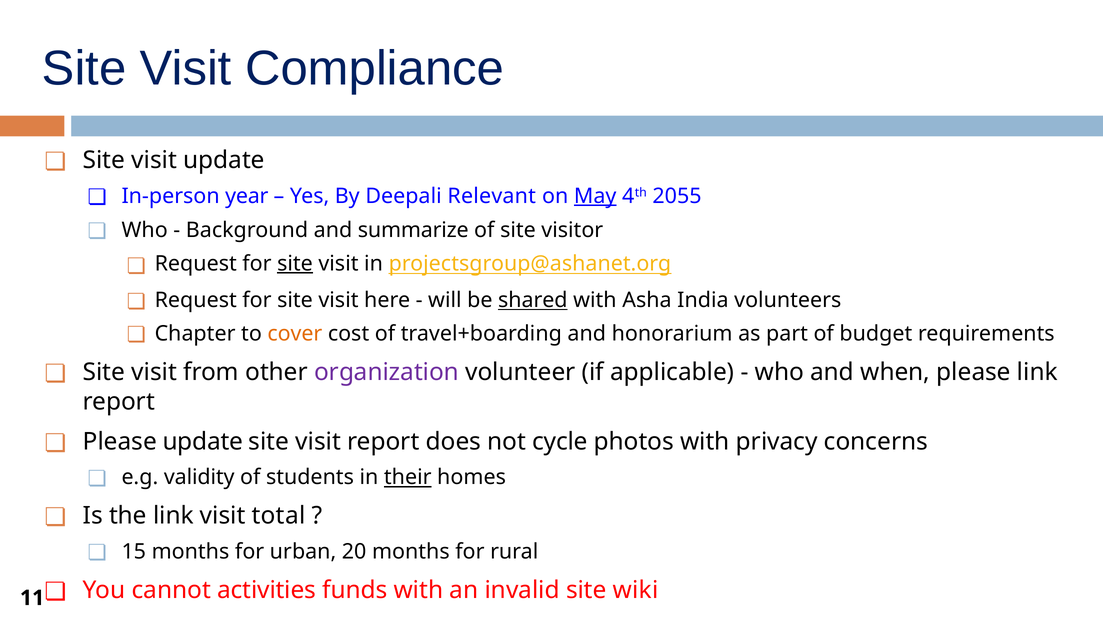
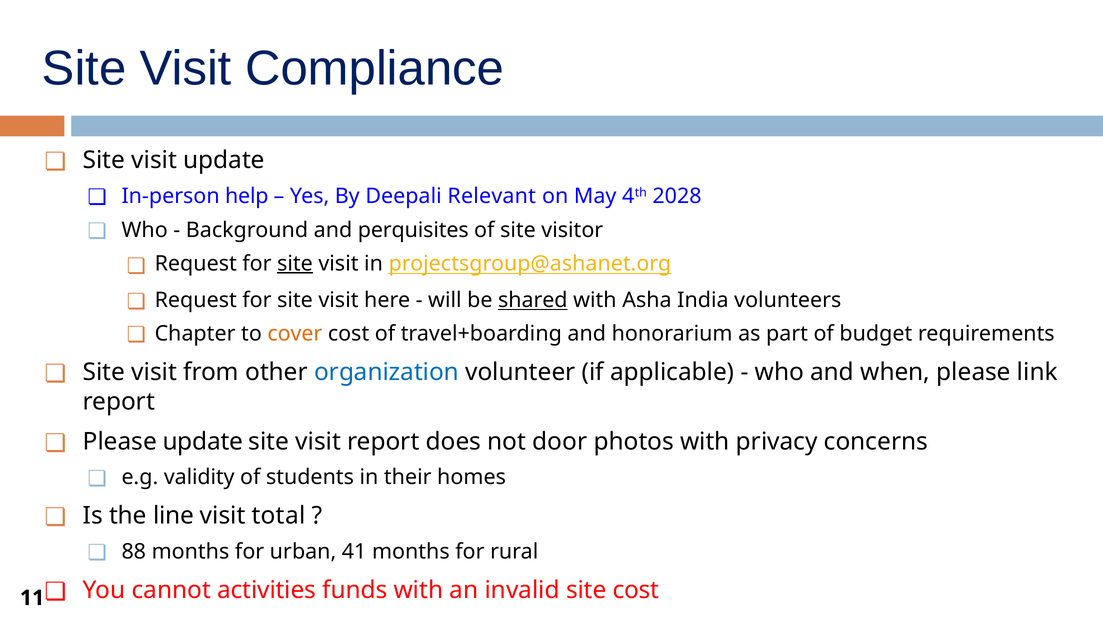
year: year -> help (247, 196)
May underline: present -> none (595, 196)
2055: 2055 -> 2028 (677, 196)
summarize: summarize -> perquisites (413, 230)
organization colour: purple -> blue (387, 372)
cycle: cycle -> door (560, 442)
their underline: present -> none (408, 478)
the link: link -> line (174, 516)
15: 15 -> 88 (134, 552)
20: 20 -> 41 (354, 552)
site wiki: wiki -> cost (636, 591)
